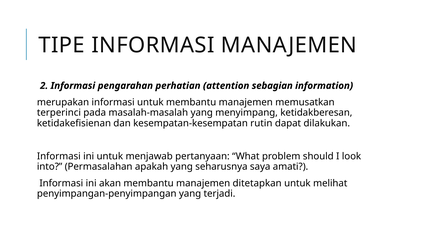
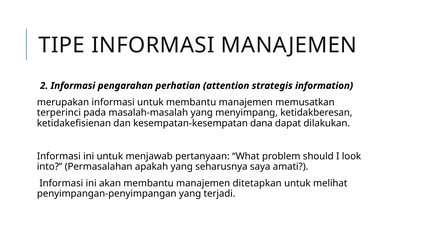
sebagian: sebagian -> strategis (272, 86)
rutin: rutin -> dana (261, 123)
